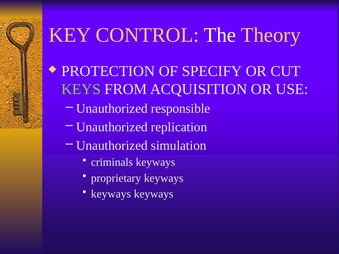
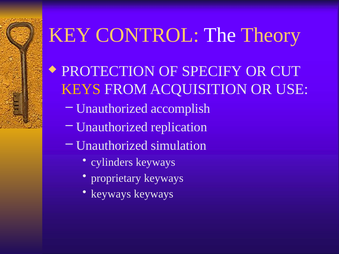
KEYS colour: light green -> yellow (81, 89)
responsible: responsible -> accomplish (181, 109)
criminals: criminals -> cylinders (112, 162)
